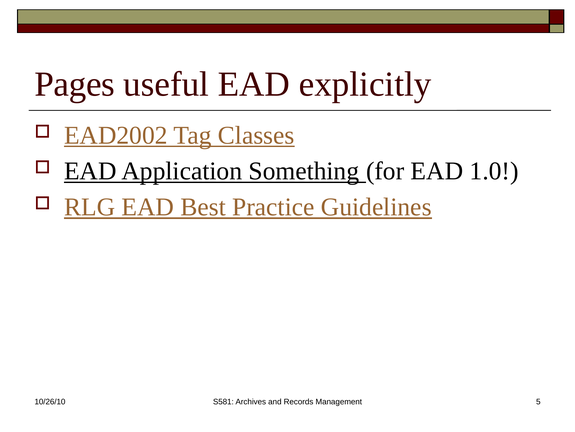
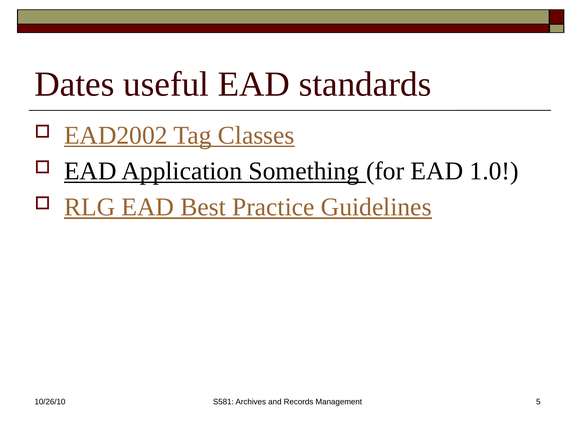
Pages: Pages -> Dates (74, 84)
explicitly: explicitly -> standards (365, 84)
